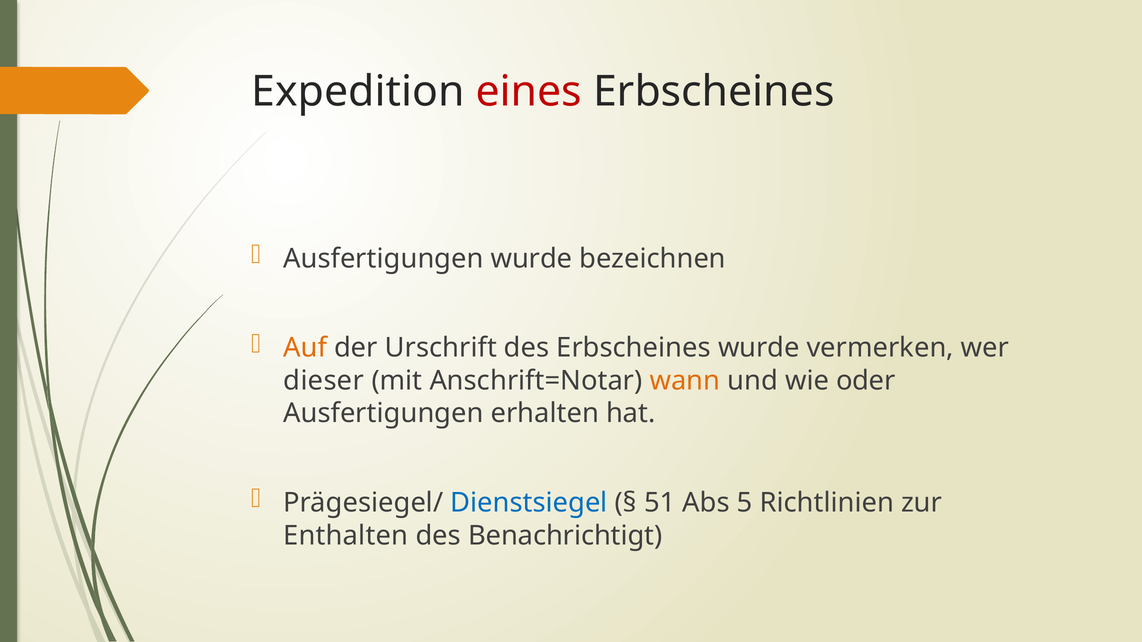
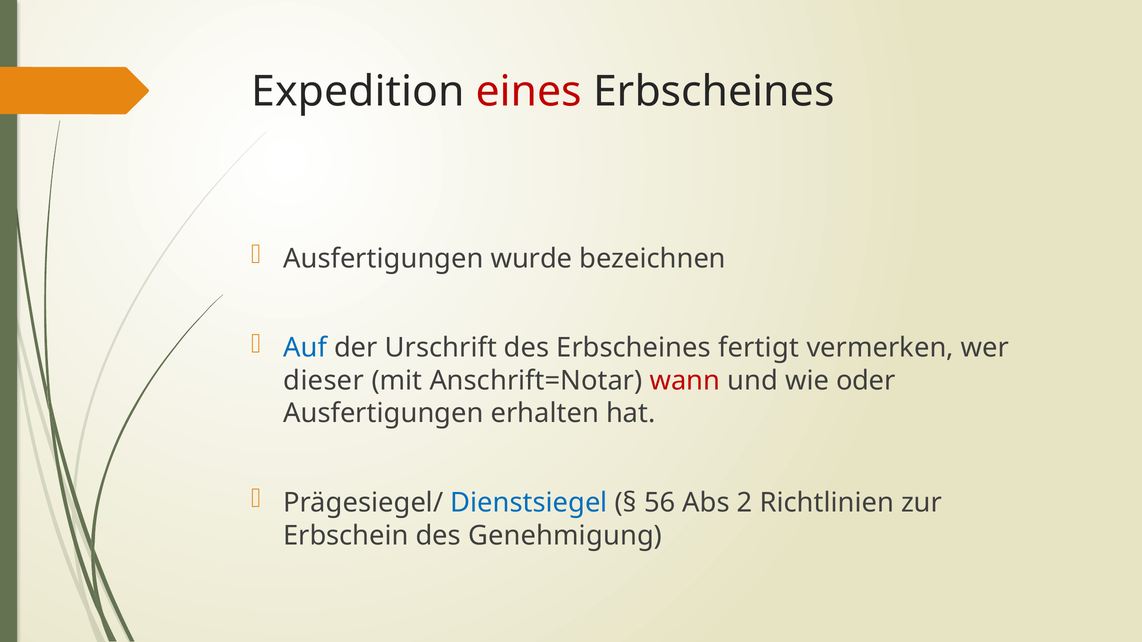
Auf colour: orange -> blue (305, 348)
Erbscheines wurde: wurde -> fertigt (759, 348)
wann colour: orange -> red (685, 381)
51: 51 -> 56 (660, 503)
5: 5 -> 2 (745, 503)
Enthalten: Enthalten -> Erbschein (346, 536)
Benachrichtigt: Benachrichtigt -> Genehmigung (565, 536)
